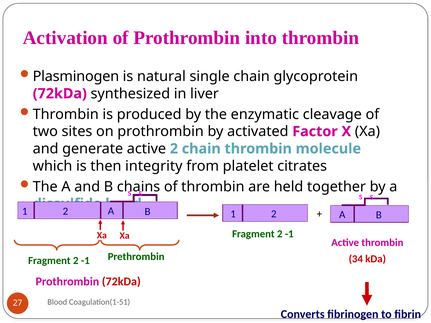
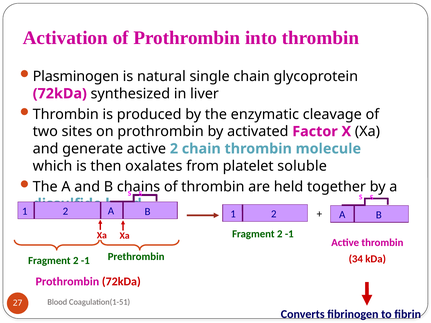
integrity: integrity -> oxalates (154, 166)
citrates: citrates -> soluble (302, 166)
